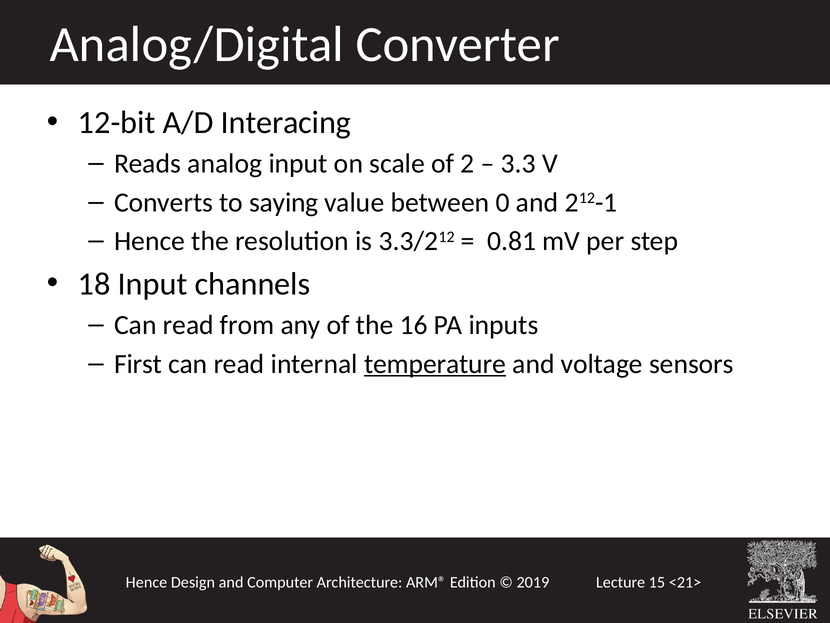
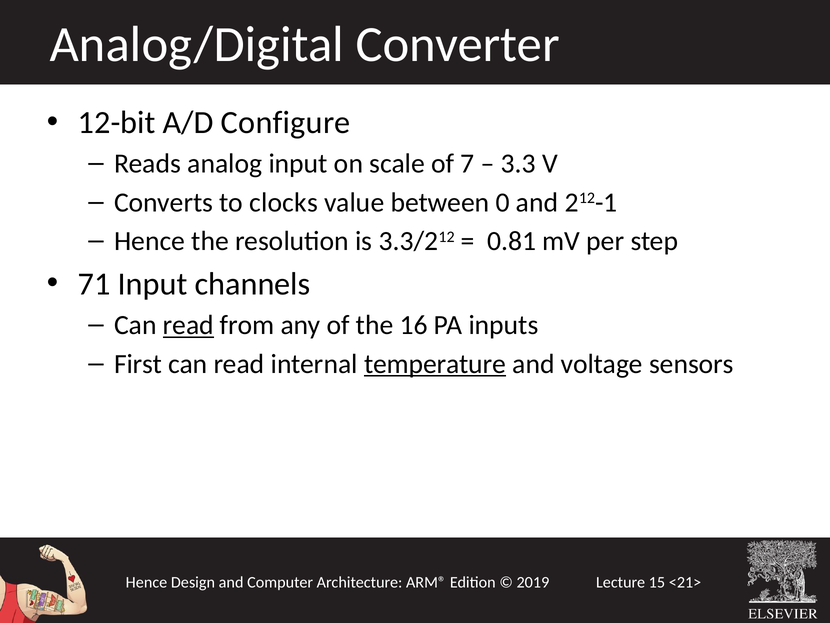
Interacing: Interacing -> Configure (286, 123)
2: 2 -> 7 (467, 164)
saying: saying -> clocks (284, 202)
18: 18 -> 71 (94, 284)
read underline: none -> present (188, 325)
